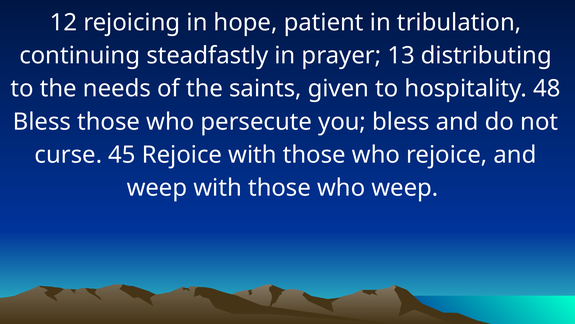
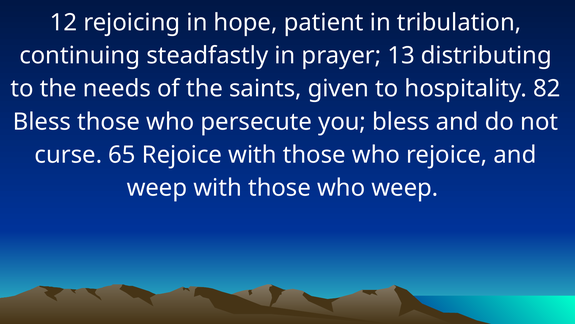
48: 48 -> 82 (547, 89)
45: 45 -> 65 (122, 155)
